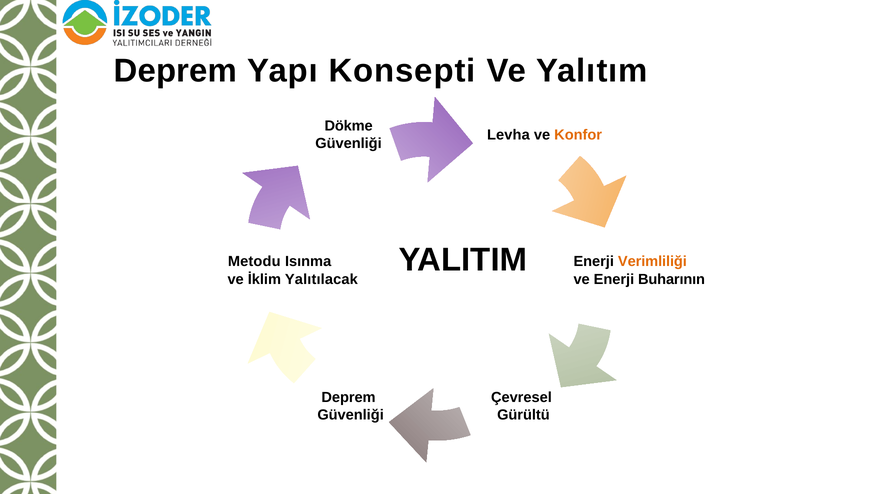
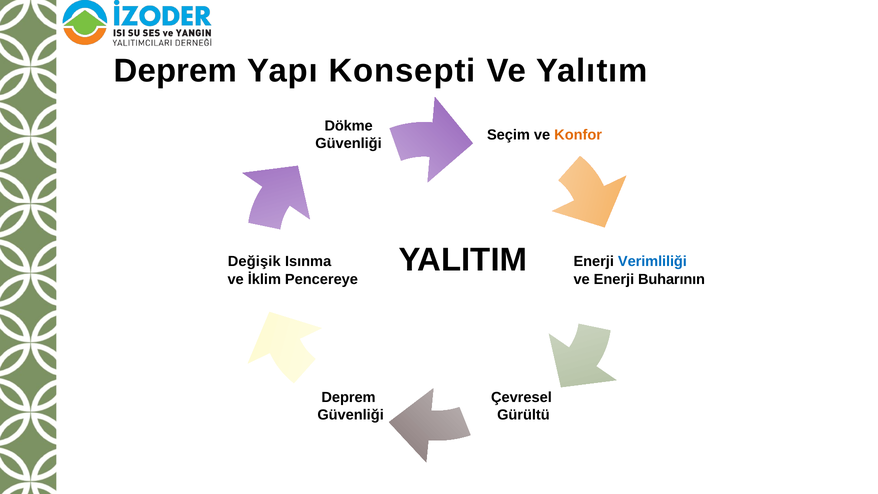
Levha: Levha -> Seçim (508, 135)
Metodu: Metodu -> Değişik (254, 262)
Verimliliği colour: orange -> blue (652, 262)
Yalıtılacak: Yalıtılacak -> Pencereye (321, 279)
